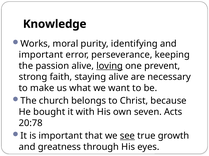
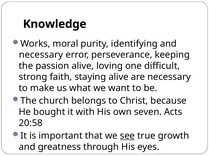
important: important -> necessary (41, 55)
loving underline: present -> none (110, 66)
prevent: prevent -> difficult (162, 66)
20:78: 20:78 -> 20:58 (31, 124)
